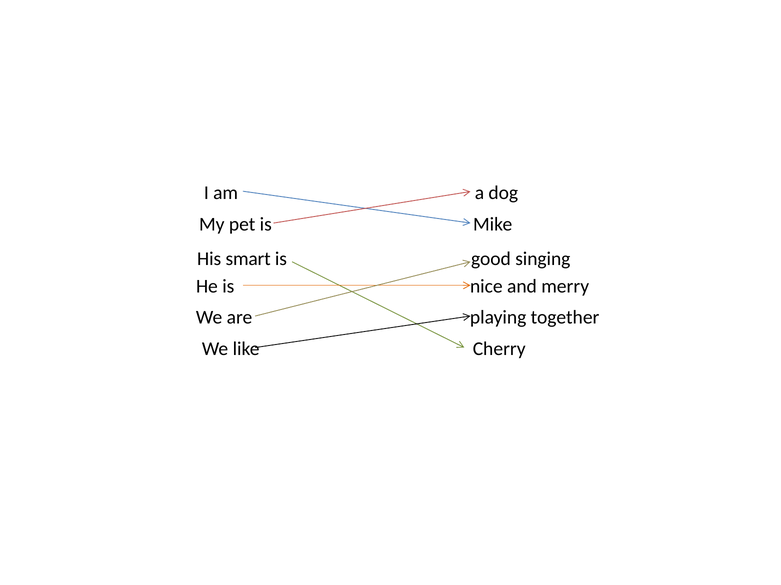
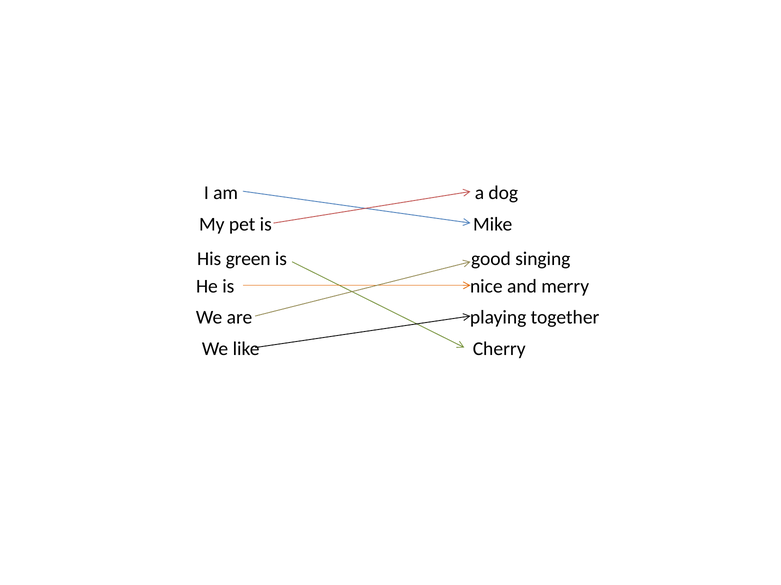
smart: smart -> green (248, 259)
